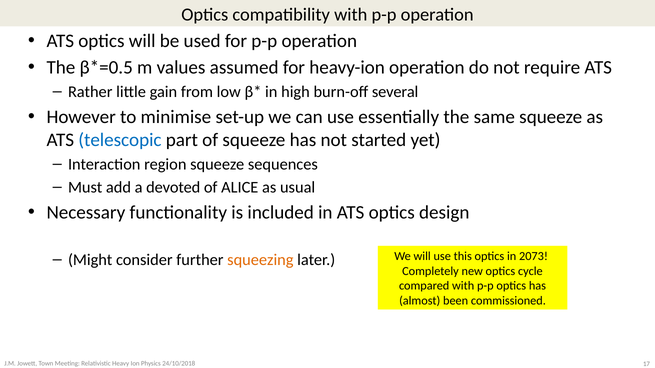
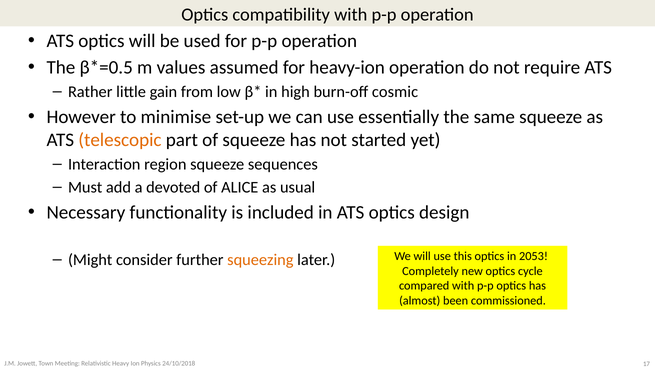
several: several -> cosmic (395, 92)
telescopic colour: blue -> orange (120, 140)
2073: 2073 -> 2053 (533, 257)
